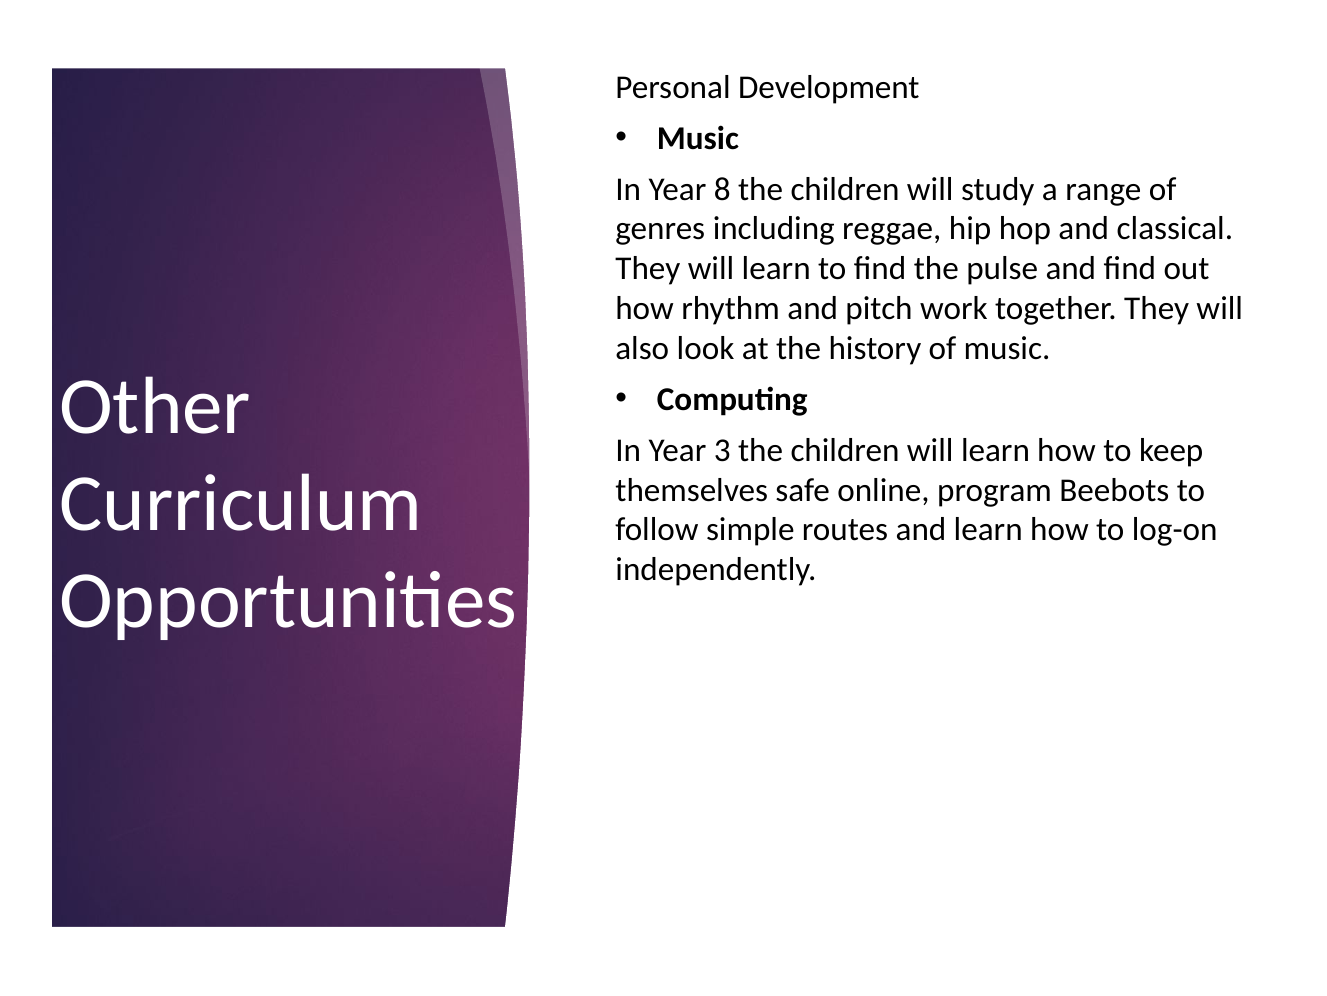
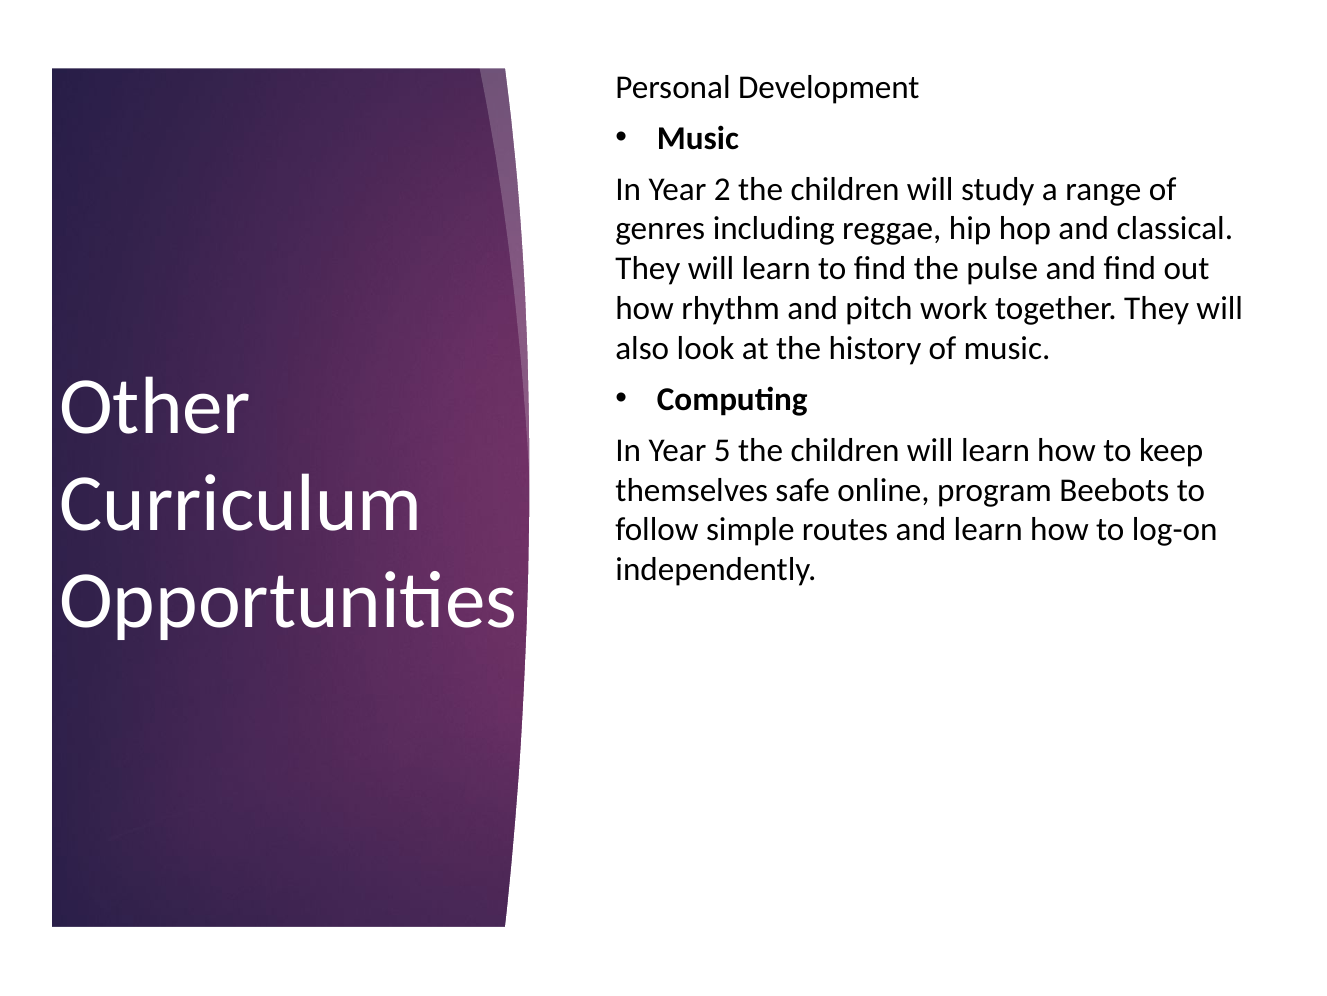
8: 8 -> 2 (722, 189)
3: 3 -> 5 (722, 450)
